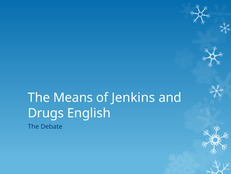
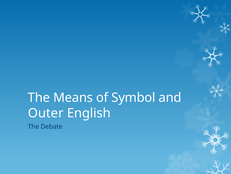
Jenkins: Jenkins -> Symbol (133, 97)
Drugs: Drugs -> Outer (46, 113)
